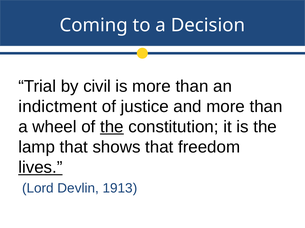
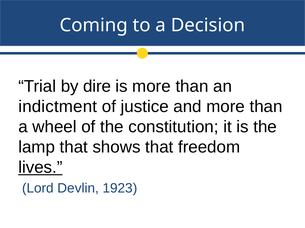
civil: civil -> dire (97, 87)
the underline: present -> none (112, 127)
1913: 1913 -> 1923 (120, 189)
